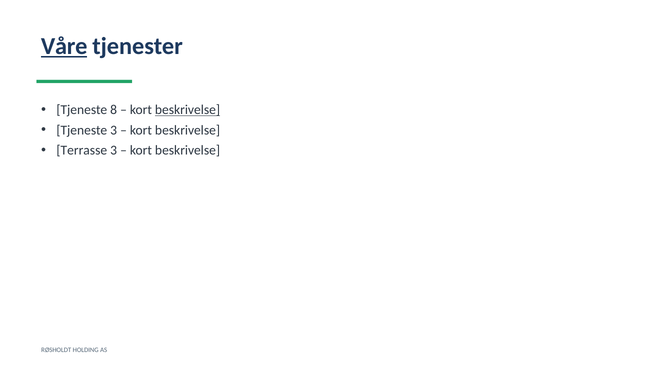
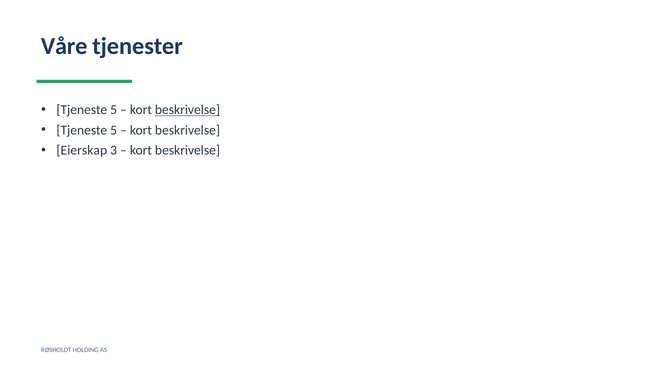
Våre underline: present -> none (64, 46)
8: 8 -> 5 (114, 110)
3: 3 -> 5 (114, 130)
Terrasse: Terrasse -> Eierskap (82, 150)
